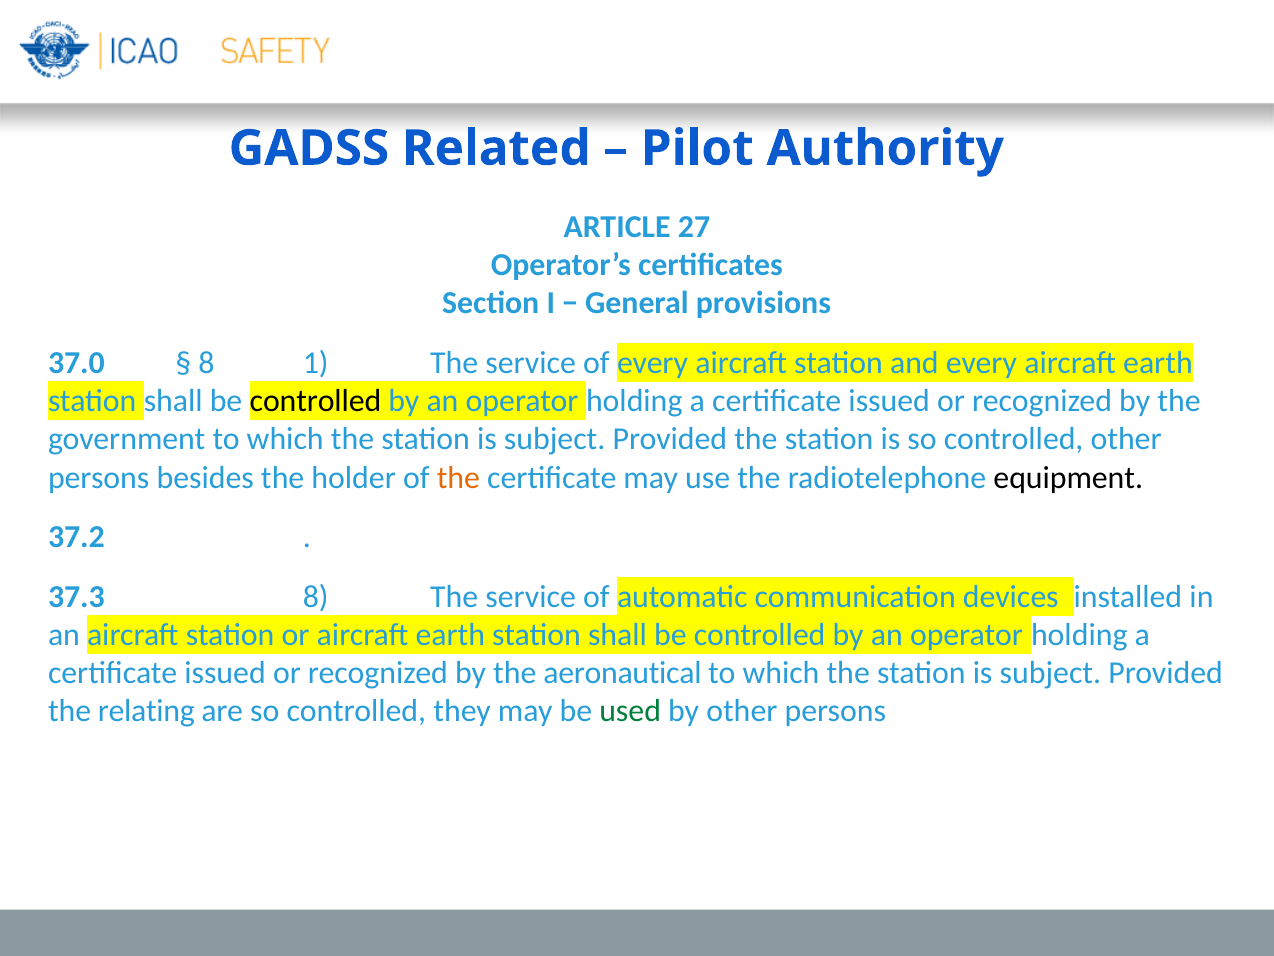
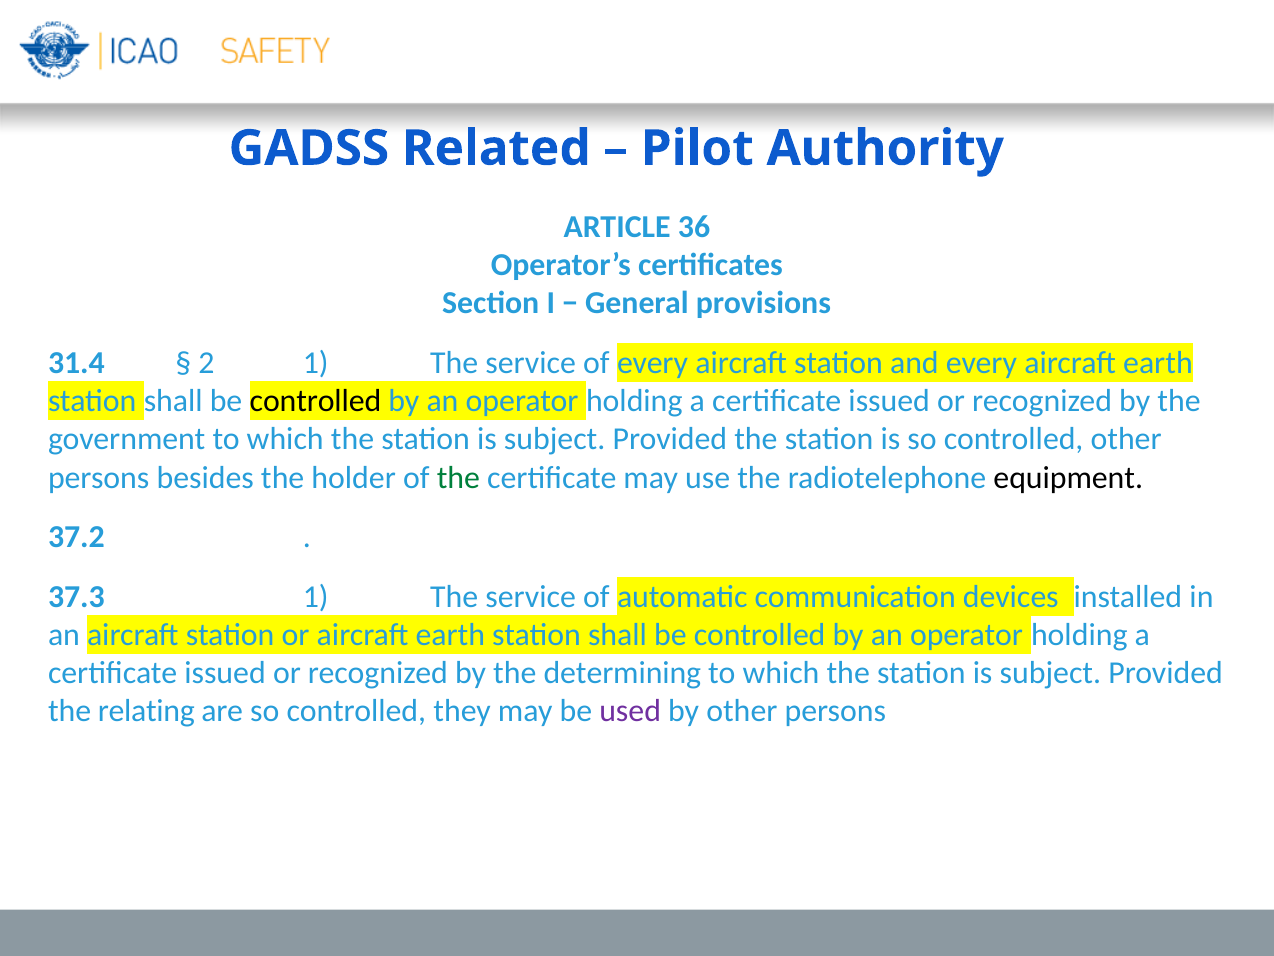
27: 27 -> 36 (694, 227)
37.0: 37.0 -> 31.4 (76, 363)
8: 8 -> 2 (206, 363)
the colour: orange -> green (458, 477)
37.3 8: 8 -> 1 (316, 596)
aeronautical: aeronautical -> determining (622, 673)
used colour: green -> purple (630, 711)
